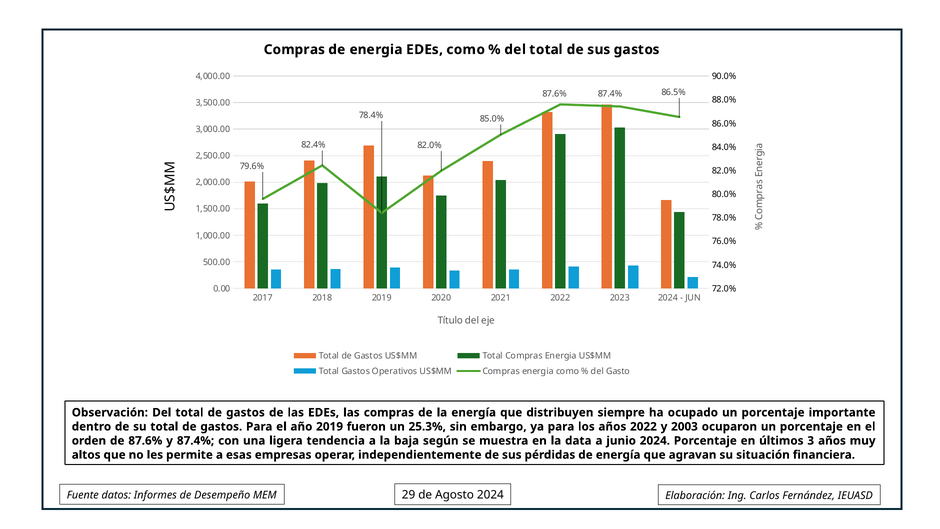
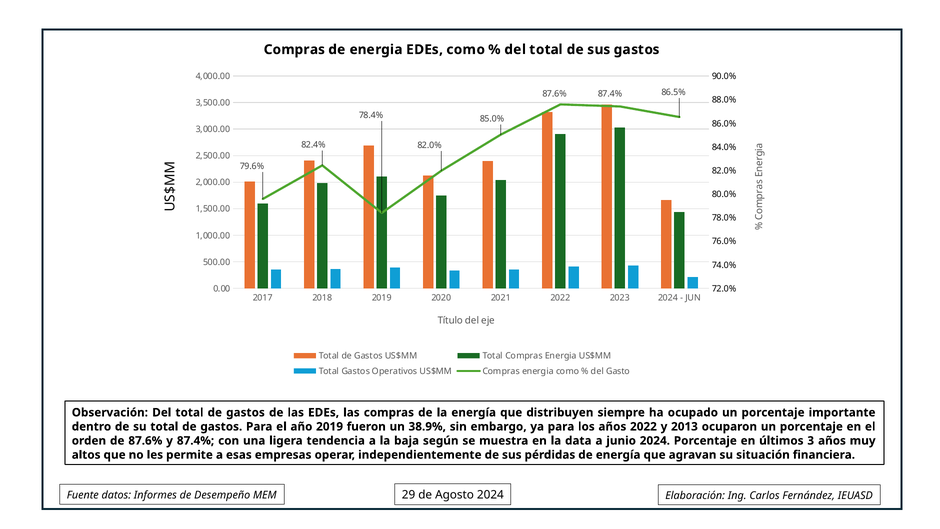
25.3%: 25.3% -> 38.9% (427, 426)
2003: 2003 -> 2013 (684, 426)
